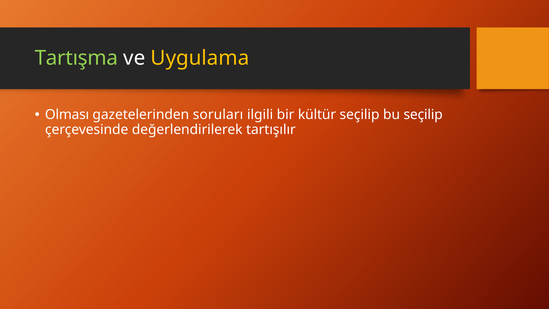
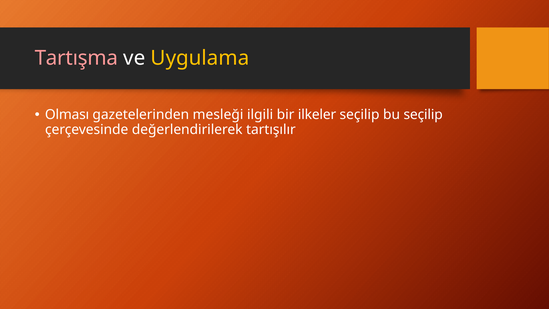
Tartışma colour: light green -> pink (76, 58)
soruları: soruları -> mesleği (218, 115)
kültür: kültür -> ilkeler (317, 115)
